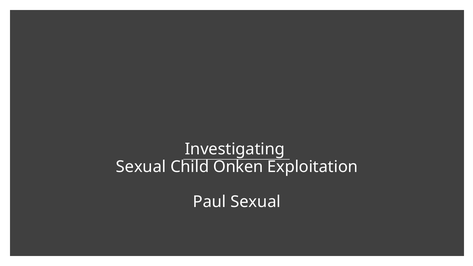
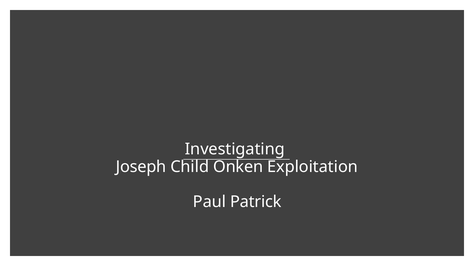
Sexual: Sexual -> Joseph (141, 167)
Paul Sexual: Sexual -> Patrick (256, 202)
